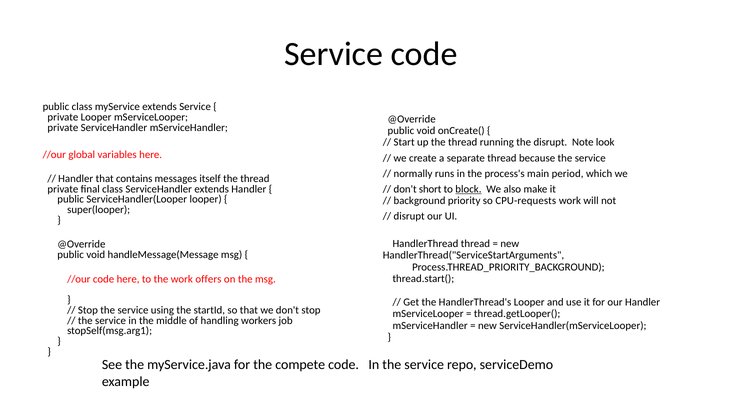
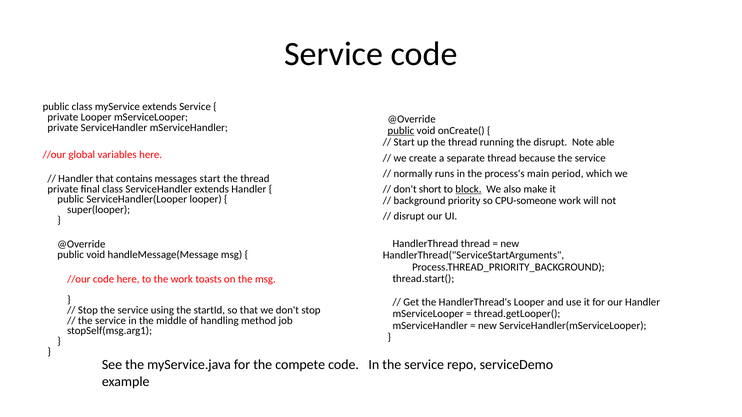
public underline: none -> present (401, 131)
look: look -> able (605, 143)
messages itself: itself -> start (210, 179)
CPU-requests: CPU-requests -> CPU-someone (526, 201)
offers: offers -> toasts (208, 279)
workers: workers -> method (259, 321)
